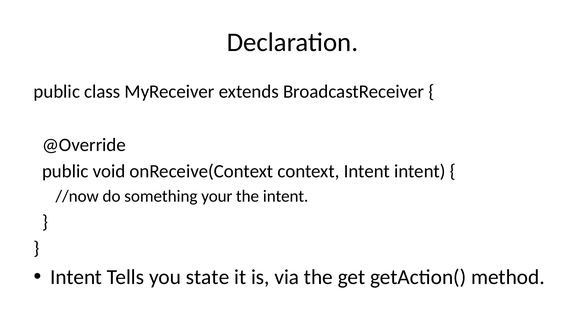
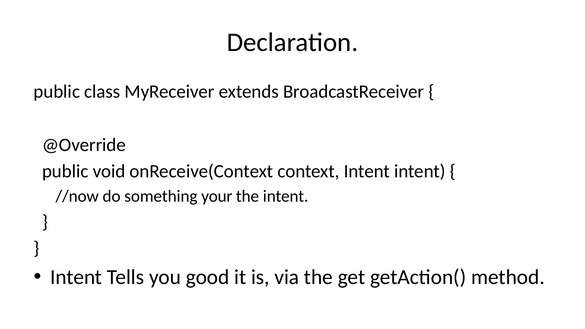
state: state -> good (208, 277)
